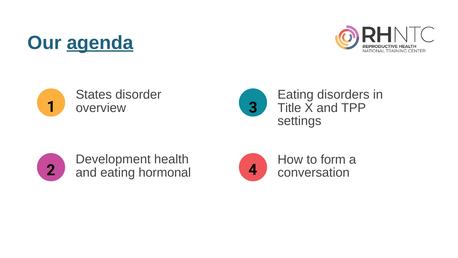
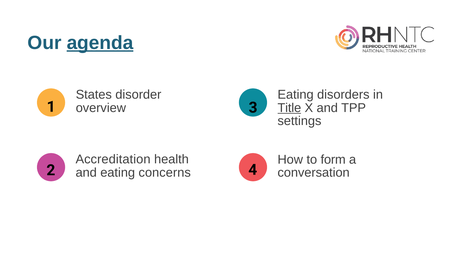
Title underline: none -> present (289, 108)
Development: Development -> Accreditation (113, 159)
hormonal: hormonal -> concerns (165, 172)
